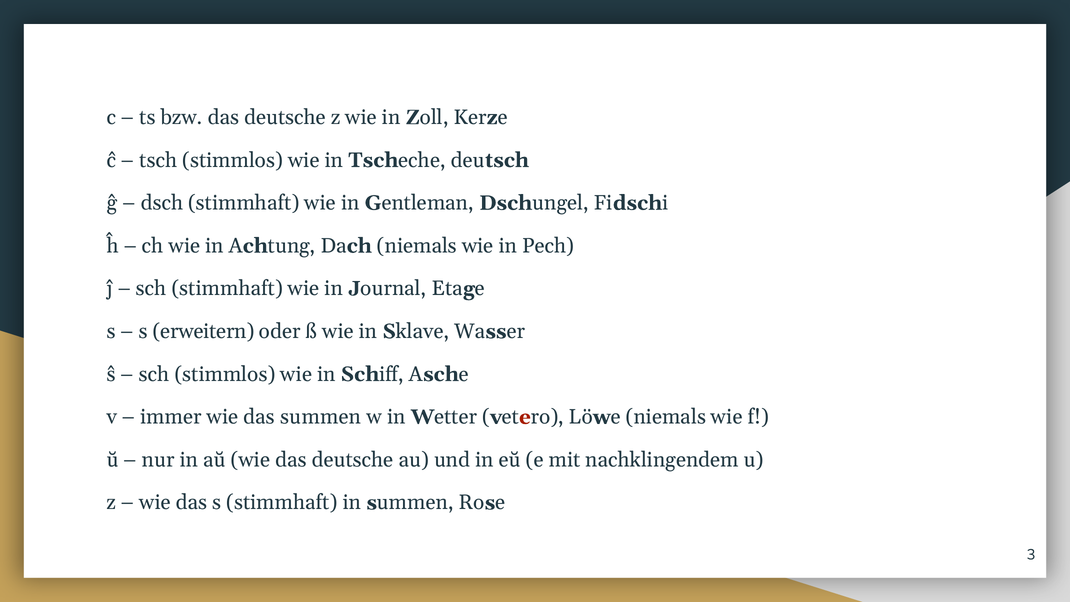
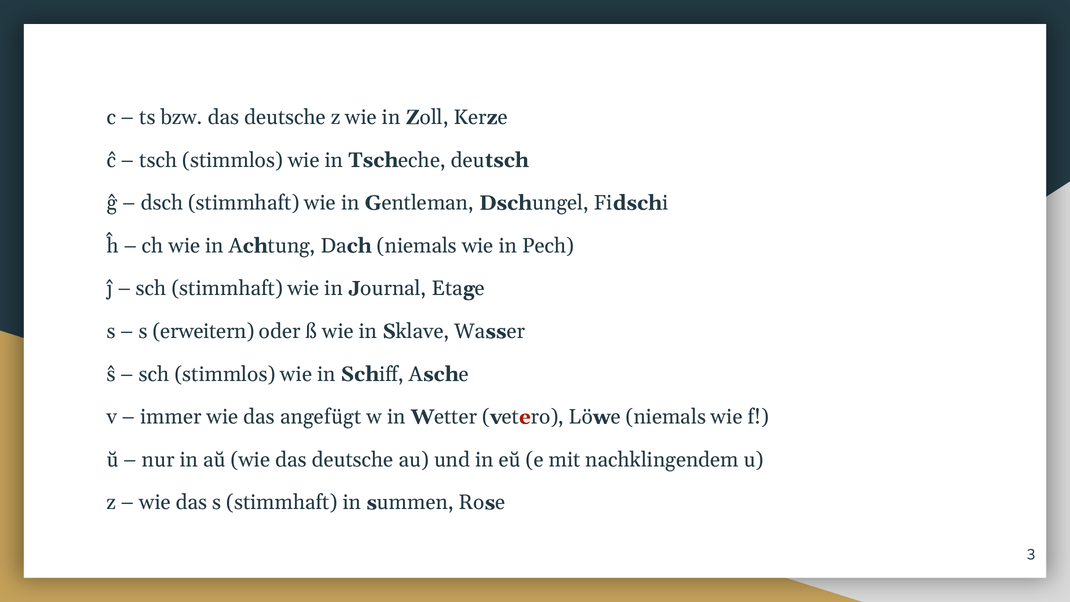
das summen: summen -> angefügt (321, 417)
